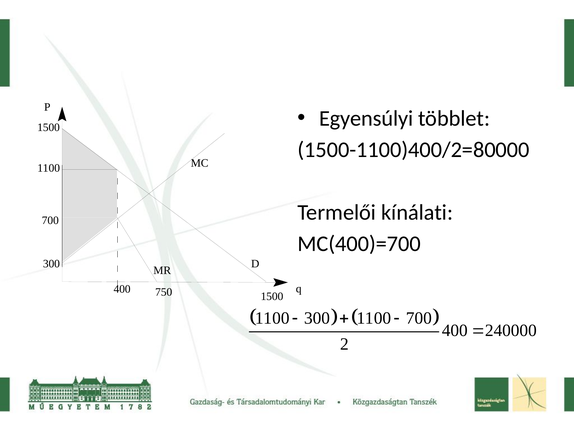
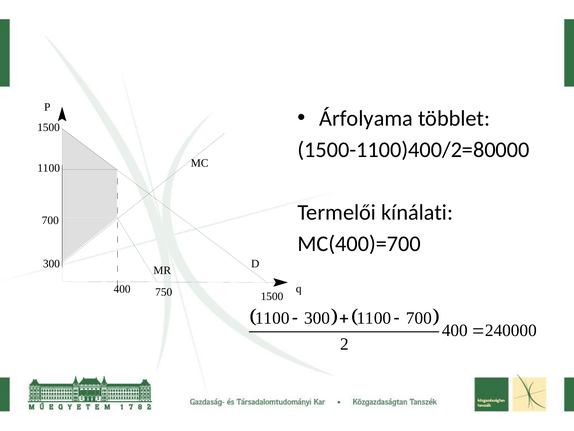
Egyensúlyi: Egyensúlyi -> Árfolyama (366, 118)
